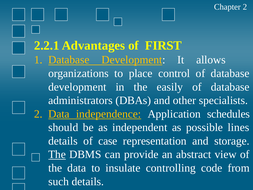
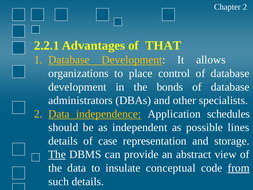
FIRST: FIRST -> THAT (163, 46)
easily: easily -> bonds (170, 87)
controlling: controlling -> conceptual (171, 168)
from underline: none -> present (239, 168)
